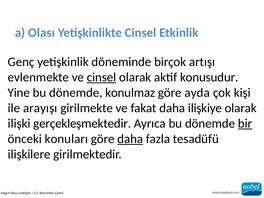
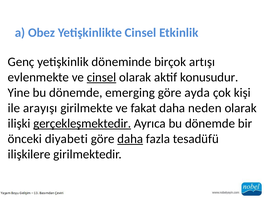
Olası: Olası -> Obez (42, 33)
konulmaz: konulmaz -> emerging (130, 93)
ilişkiye: ilişkiye -> neden (205, 108)
gerçekleşmektedir underline: none -> present (82, 123)
bir underline: present -> none (245, 123)
konuları: konuları -> diyabeti (66, 139)
